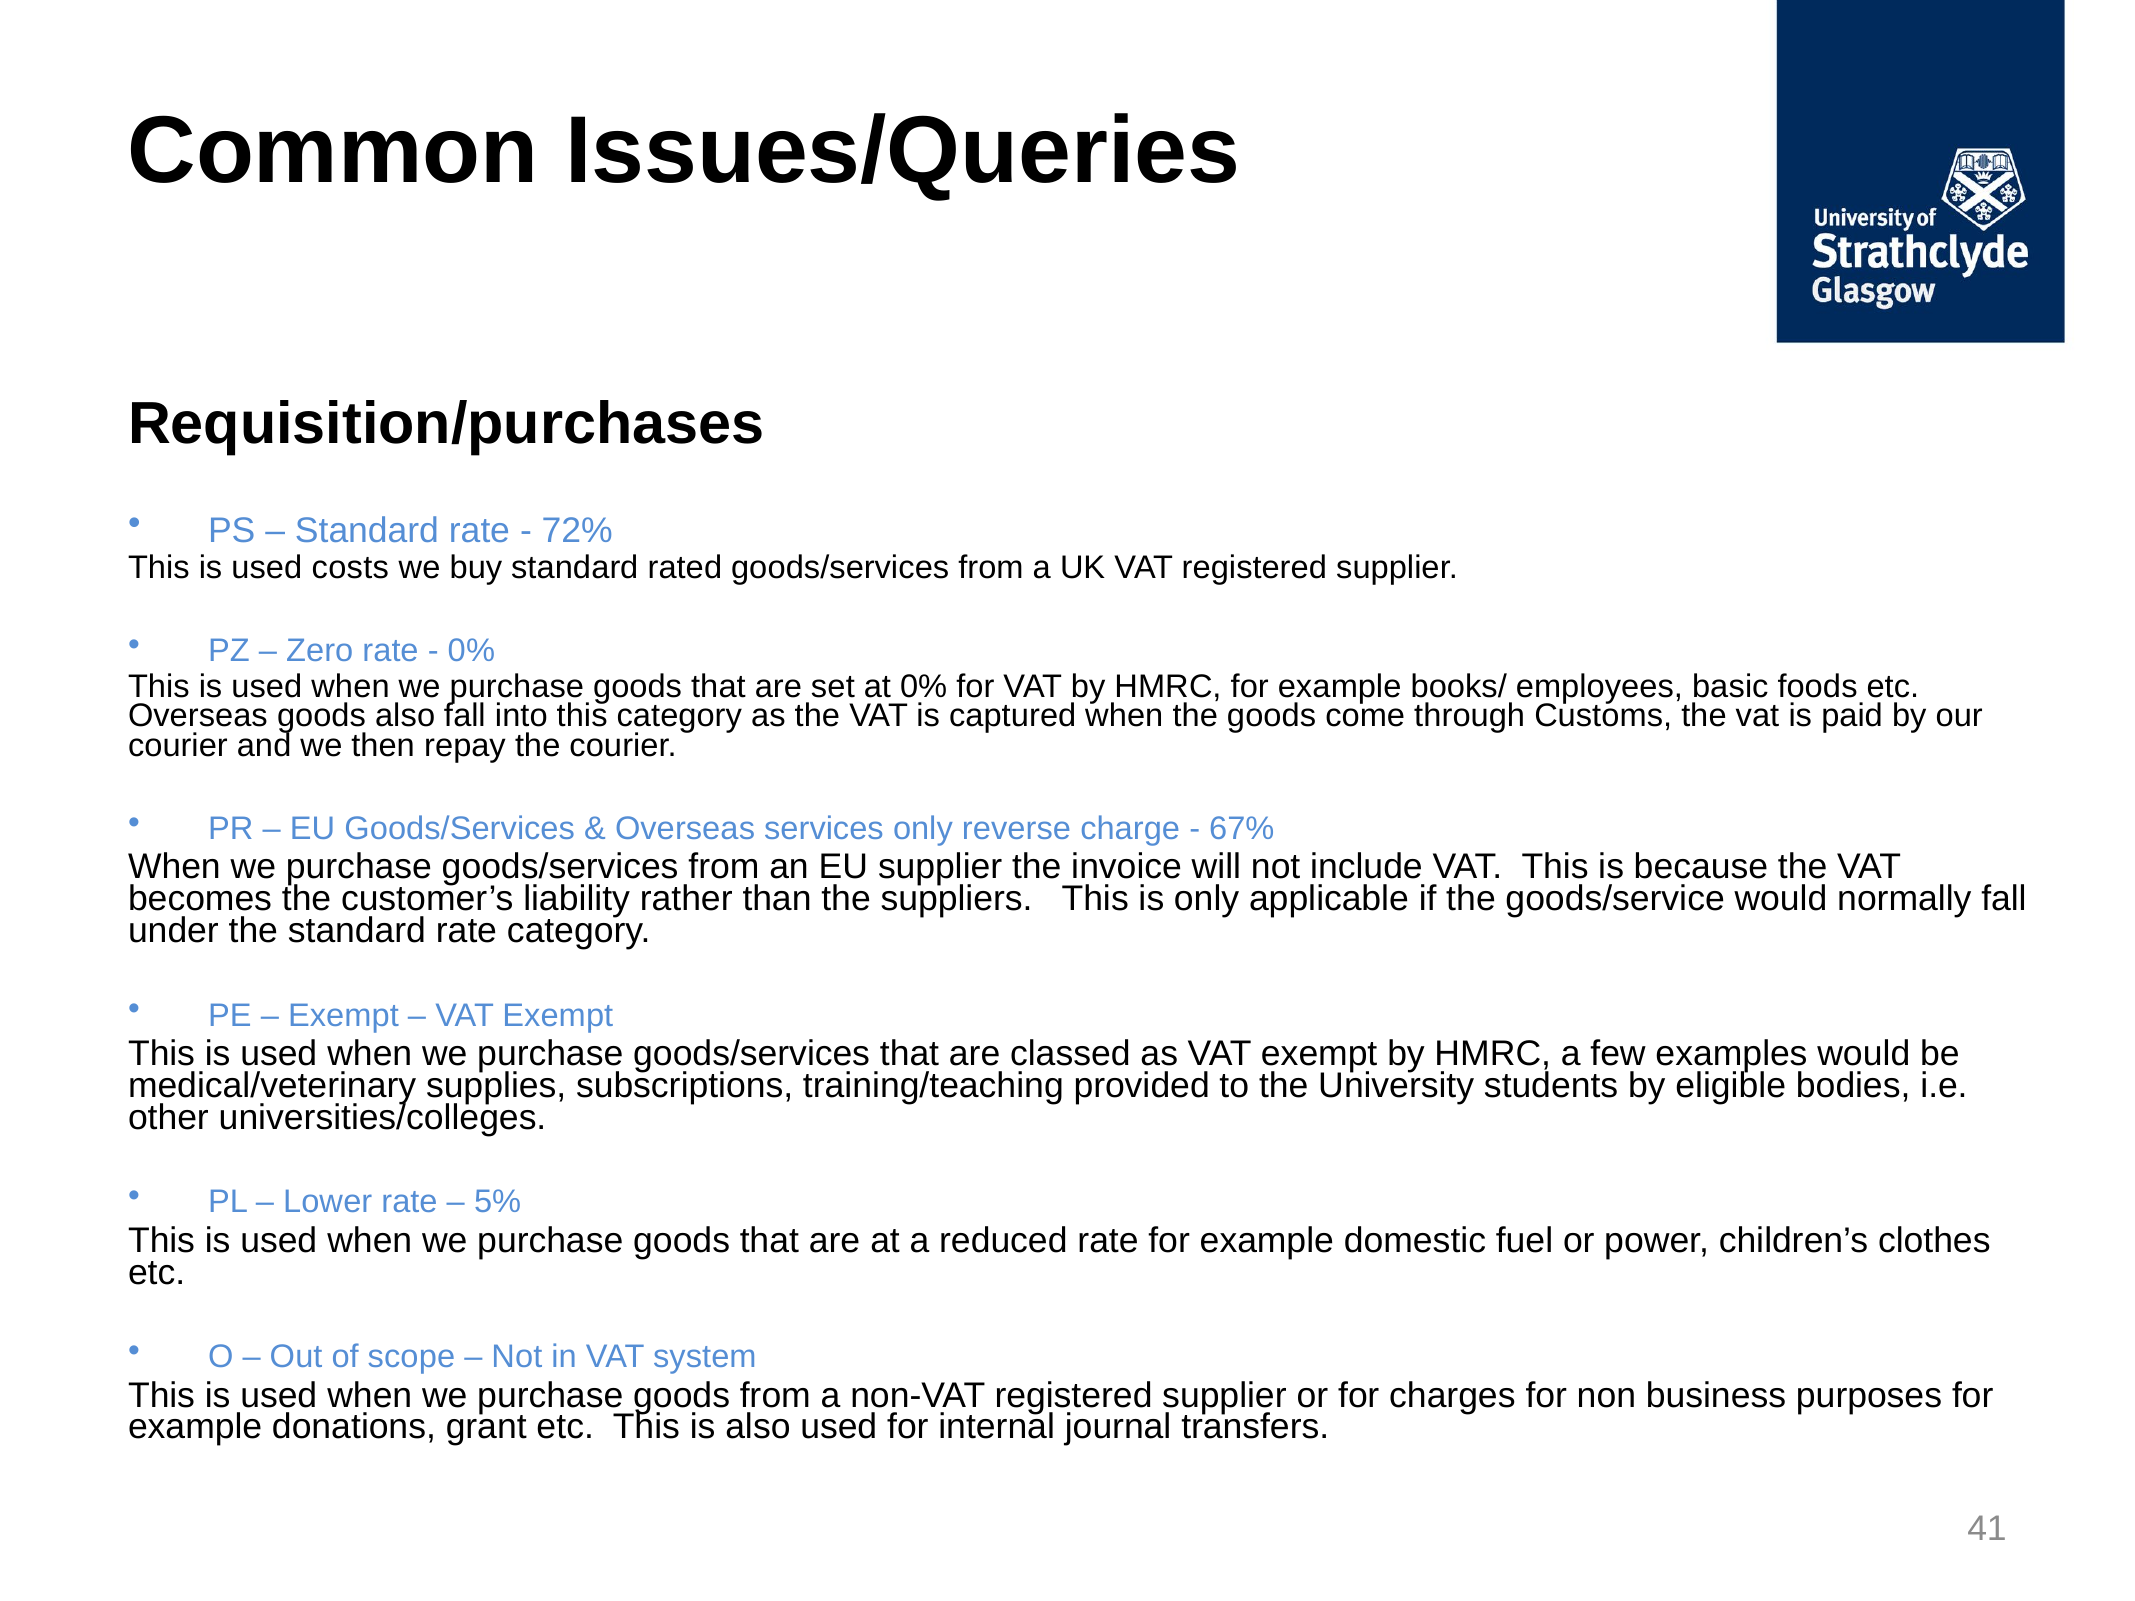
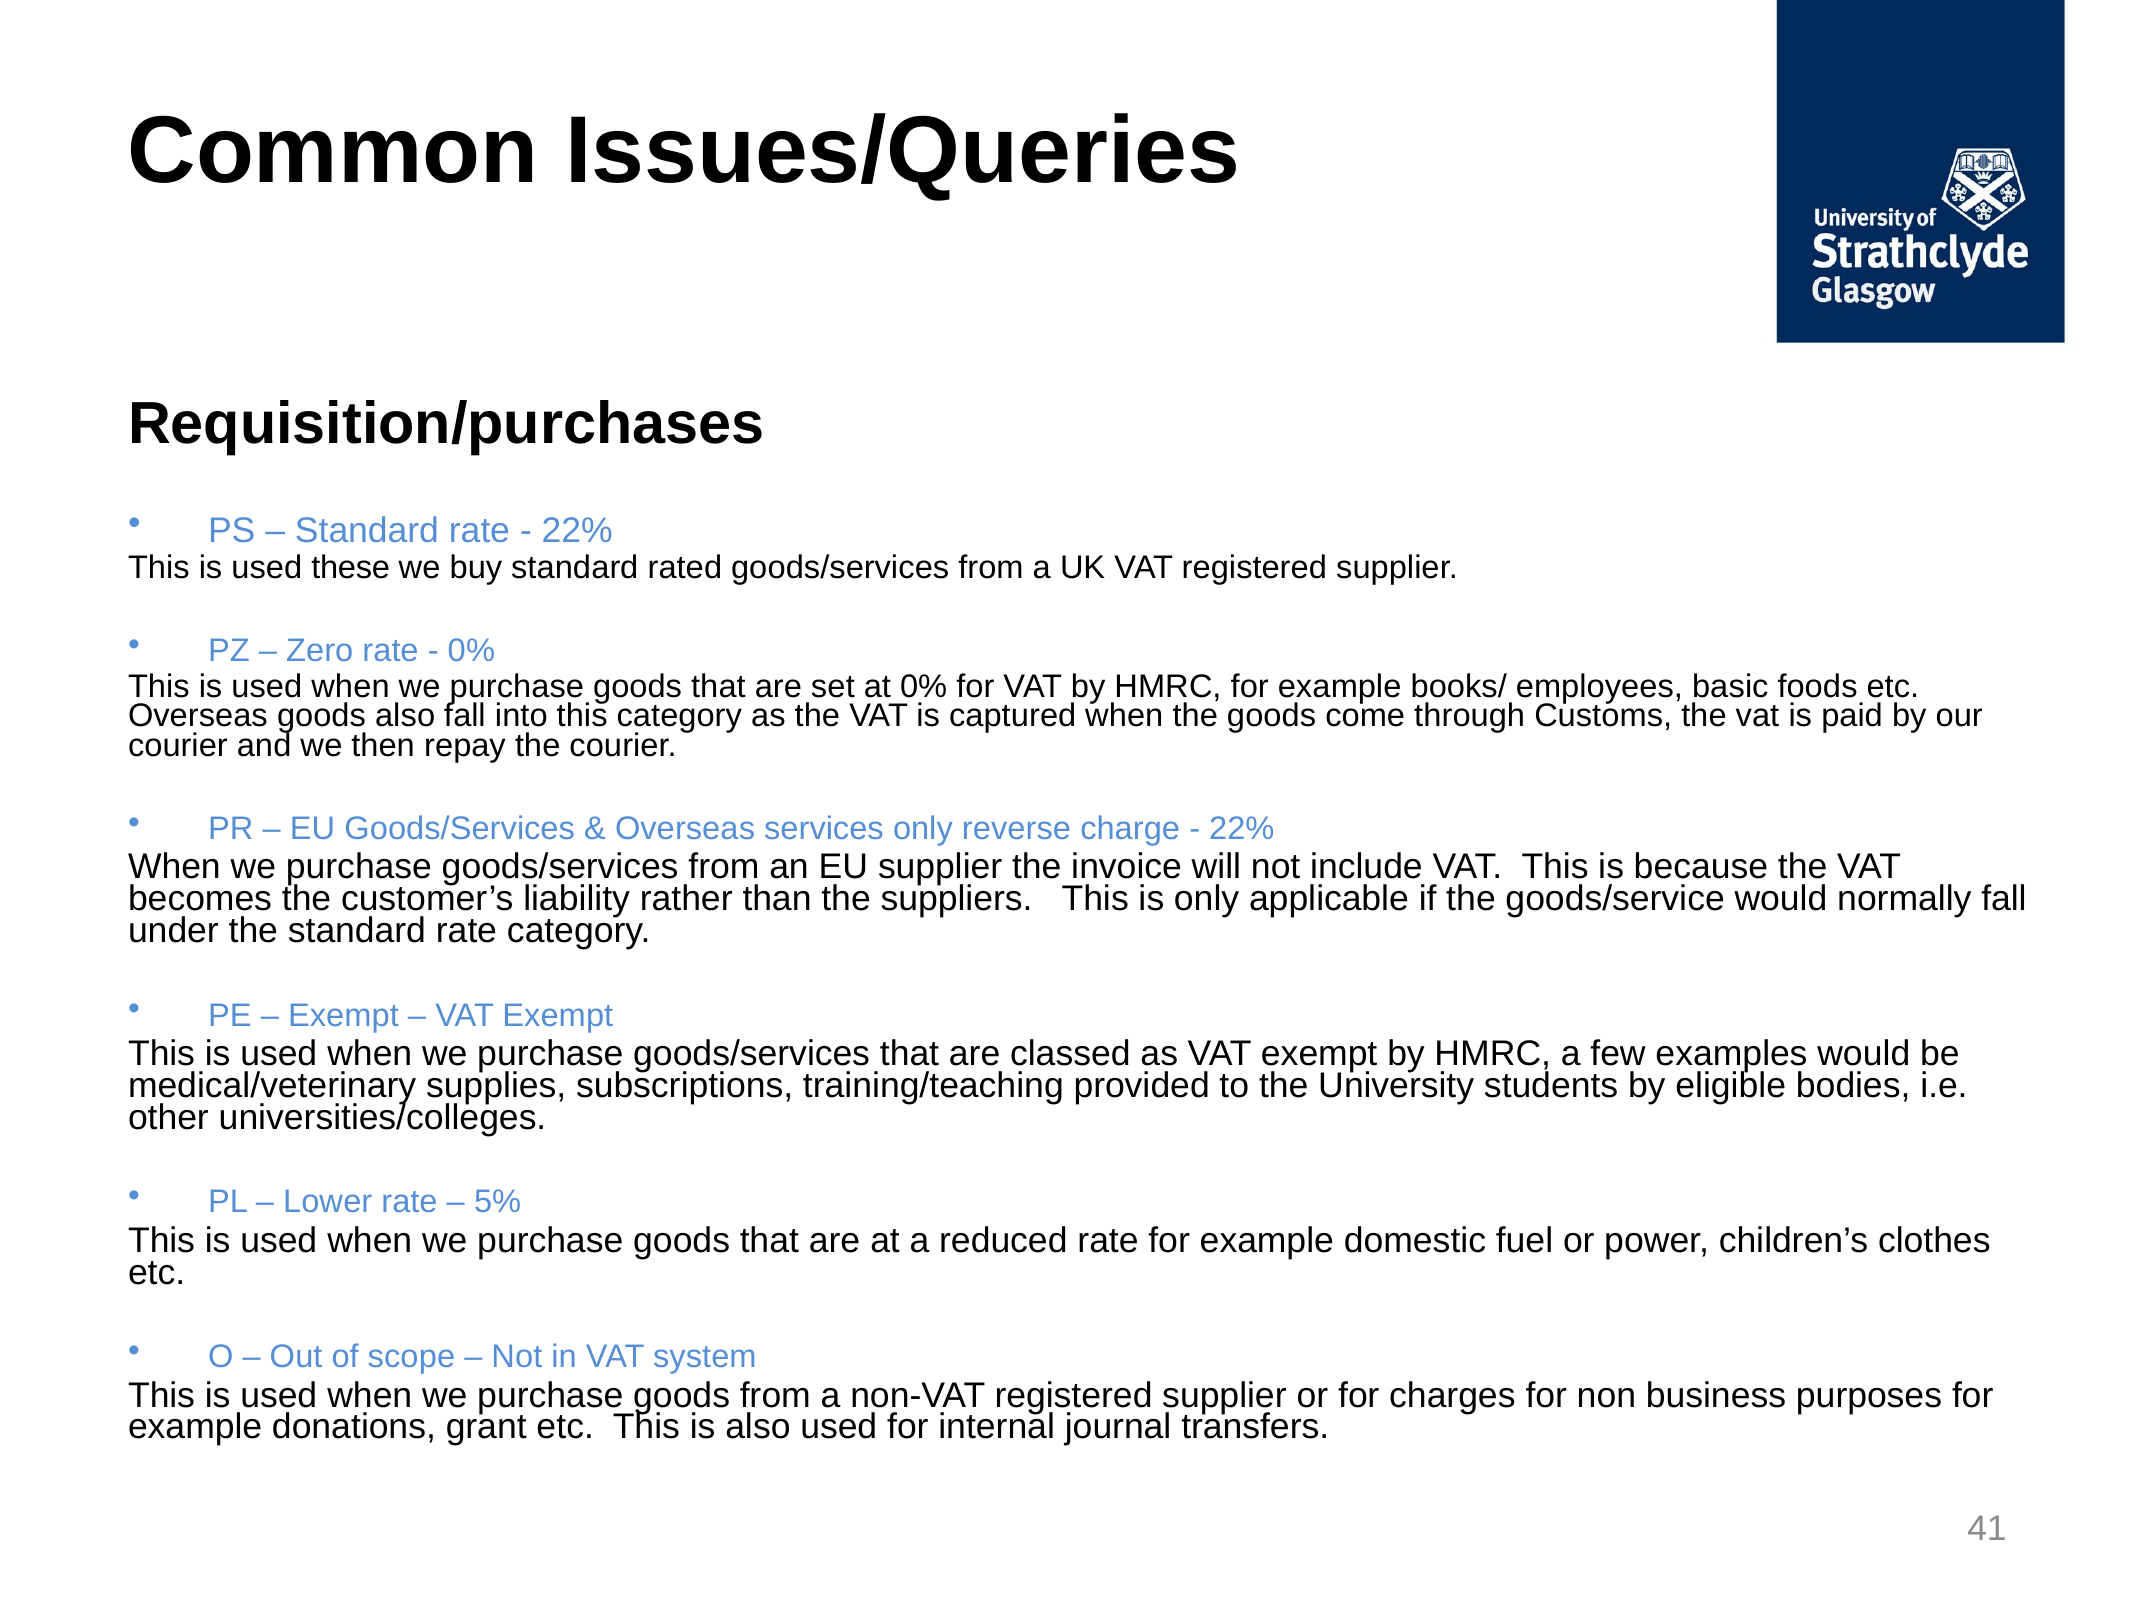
72%: 72% -> 22% (577, 530)
costs: costs -> these (351, 568)
67%: 67% -> 22% (1242, 829)
